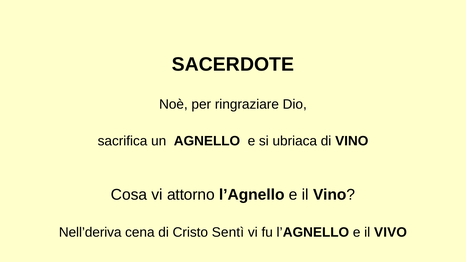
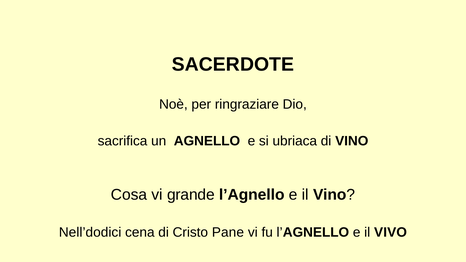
attorno: attorno -> grande (191, 195)
Nell’deriva: Nell’deriva -> Nell’dodici (90, 233)
Sentì: Sentì -> Pane (228, 233)
